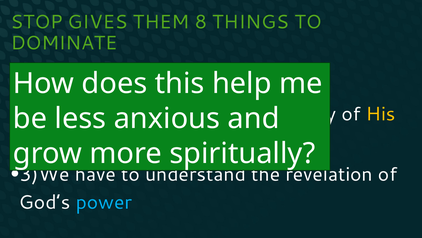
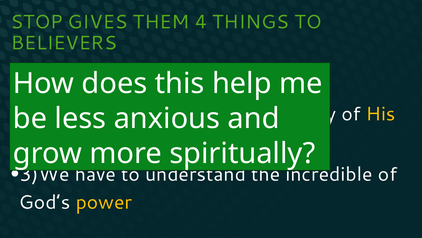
8: 8 -> 4 (201, 22)
DOMINATE: DOMINATE -> BELIEVERS (64, 43)
revelation: revelation -> incredible (329, 174)
power colour: light blue -> yellow (104, 202)
